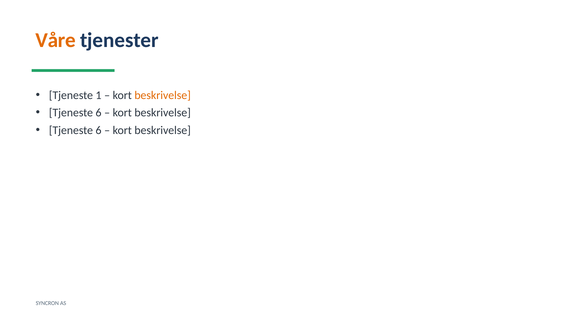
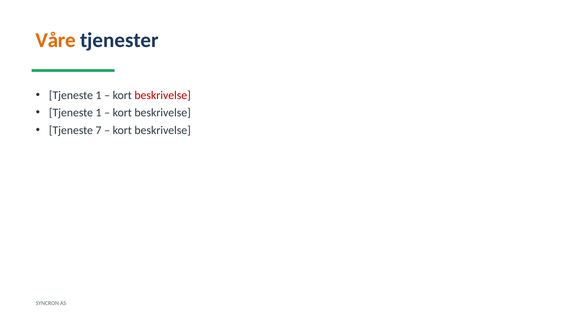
beskrivelse colour: orange -> red (163, 95)
6: 6 -> 1 (99, 113)
6: 6 -> 7 (99, 130)
